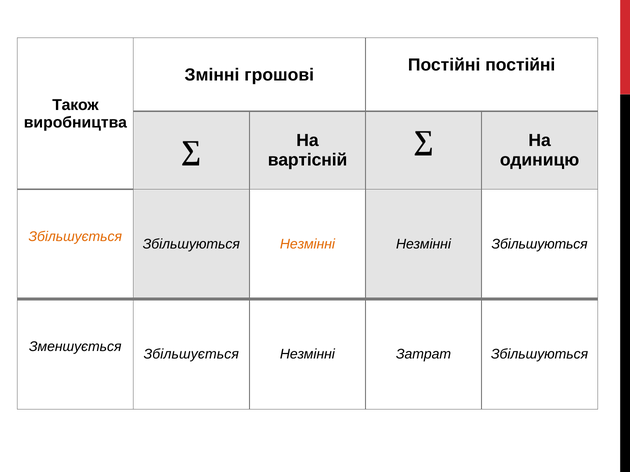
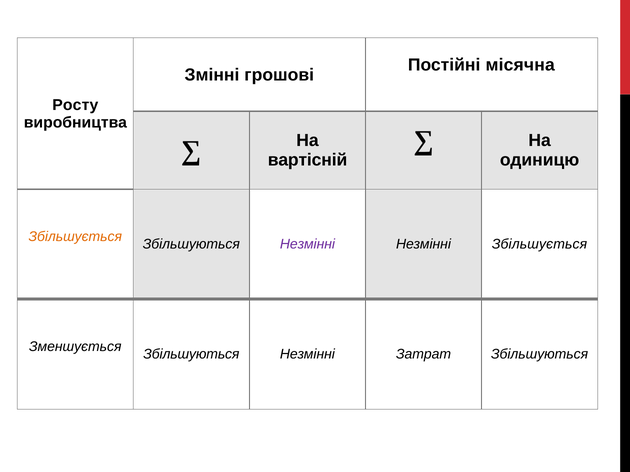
Постійні постійні: постійні -> місячна (520, 65)
Також: Також -> Росту (75, 105)
Незмінні colour: orange -> purple (307, 245)
Незмінні Збільшуються: Збільшуються -> Збільшується (540, 245)
Збільшується: Збільшується -> Збільшуються (191, 355)
